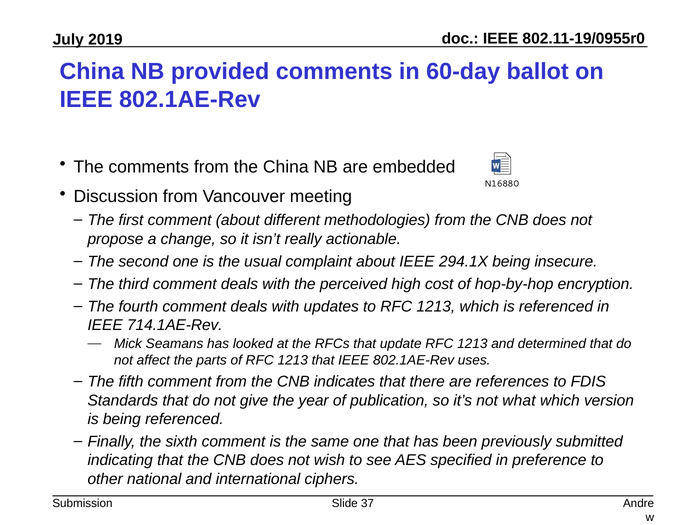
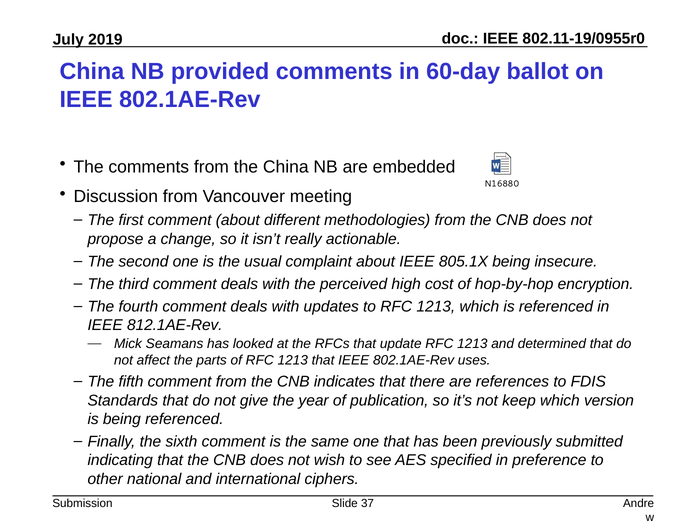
294.1X: 294.1X -> 805.1X (463, 261)
714.1AE-Rev: 714.1AE-Rev -> 812.1AE-Rev (175, 325)
what: what -> keep (519, 400)
